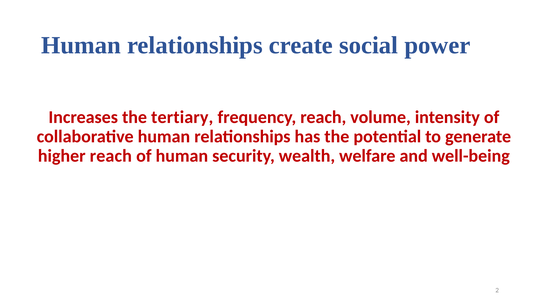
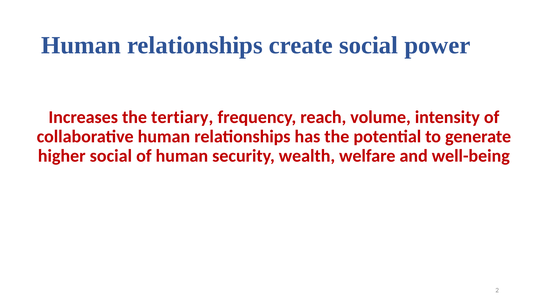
higher reach: reach -> social (111, 156)
